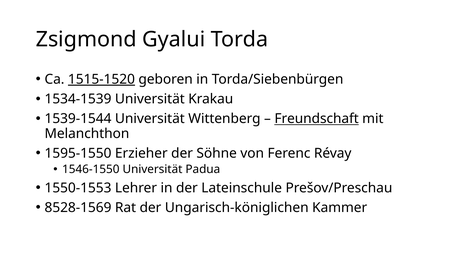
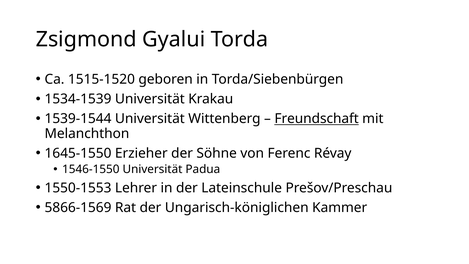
1515-1520 underline: present -> none (101, 79)
1595-1550: 1595-1550 -> 1645-1550 (78, 153)
8528-1569: 8528-1569 -> 5866-1569 (78, 207)
